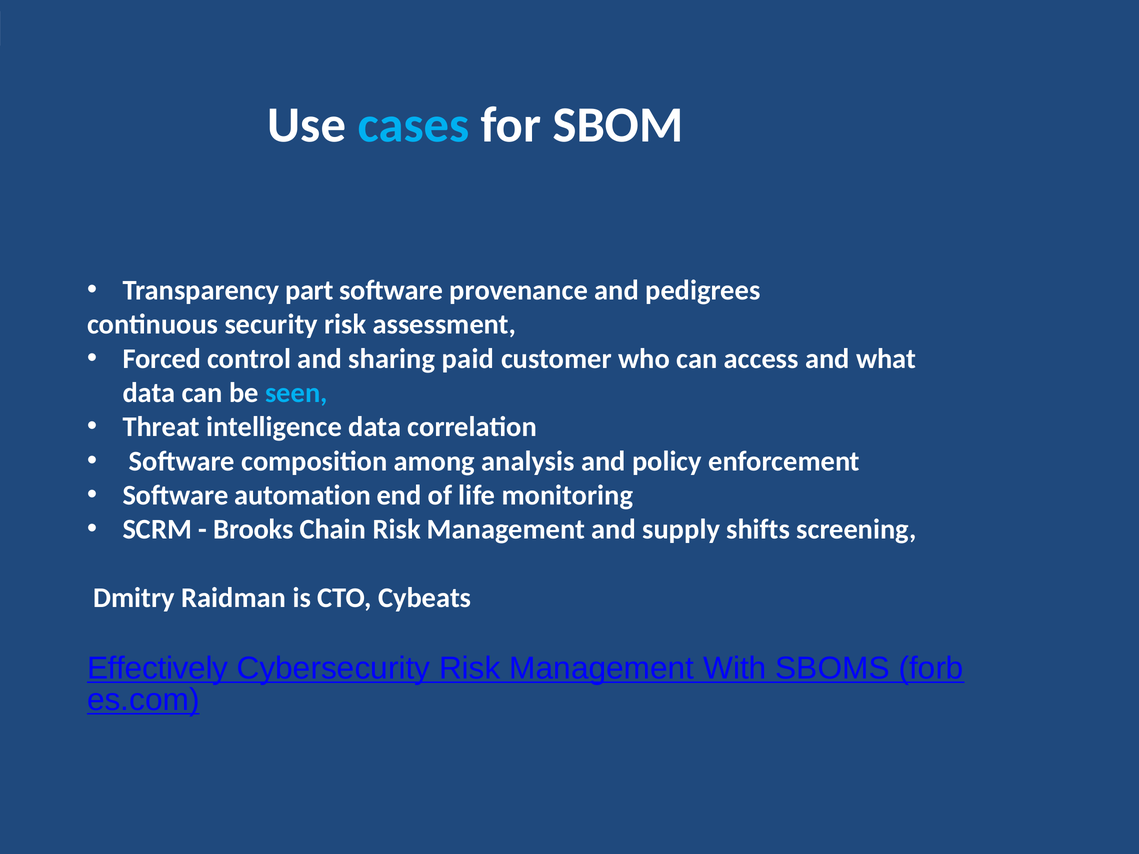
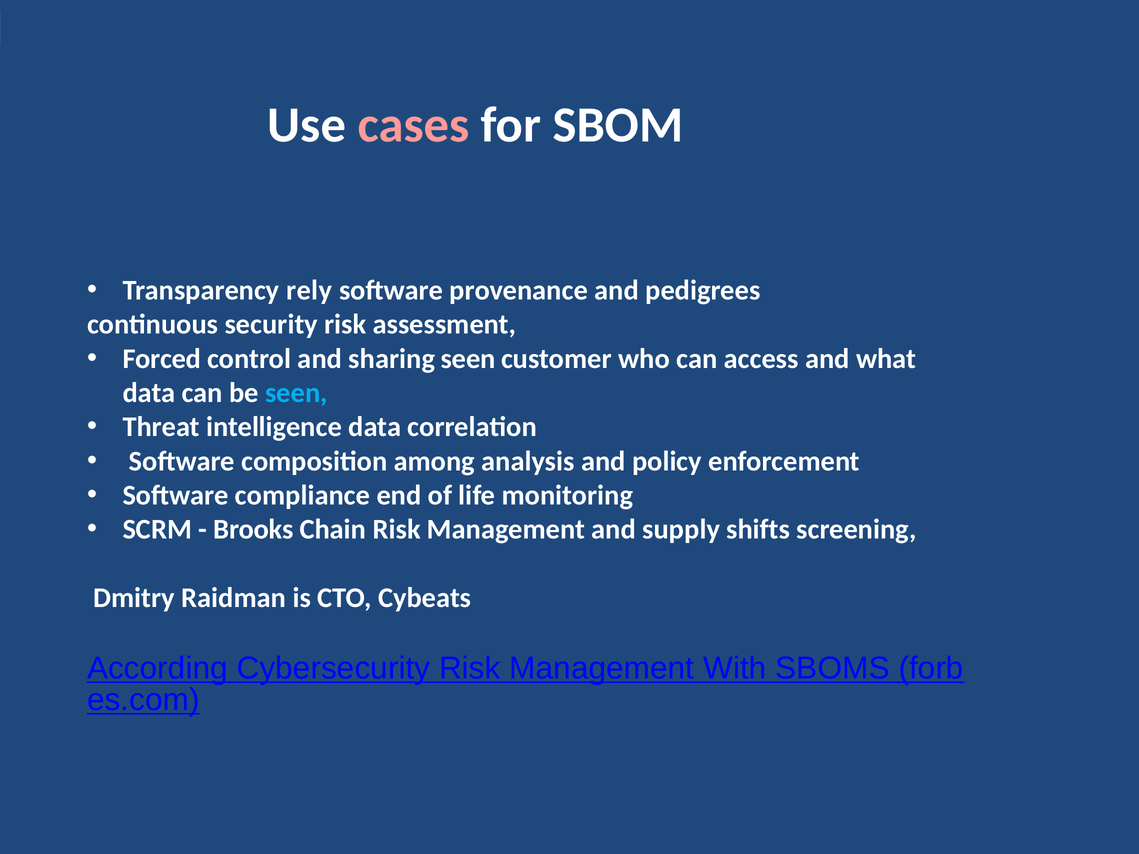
cases colour: light blue -> pink (413, 125)
part: part -> rely (309, 290)
sharing paid: paid -> seen (468, 359)
automation: automation -> compliance (303, 495)
Effectively: Effectively -> According (157, 668)
